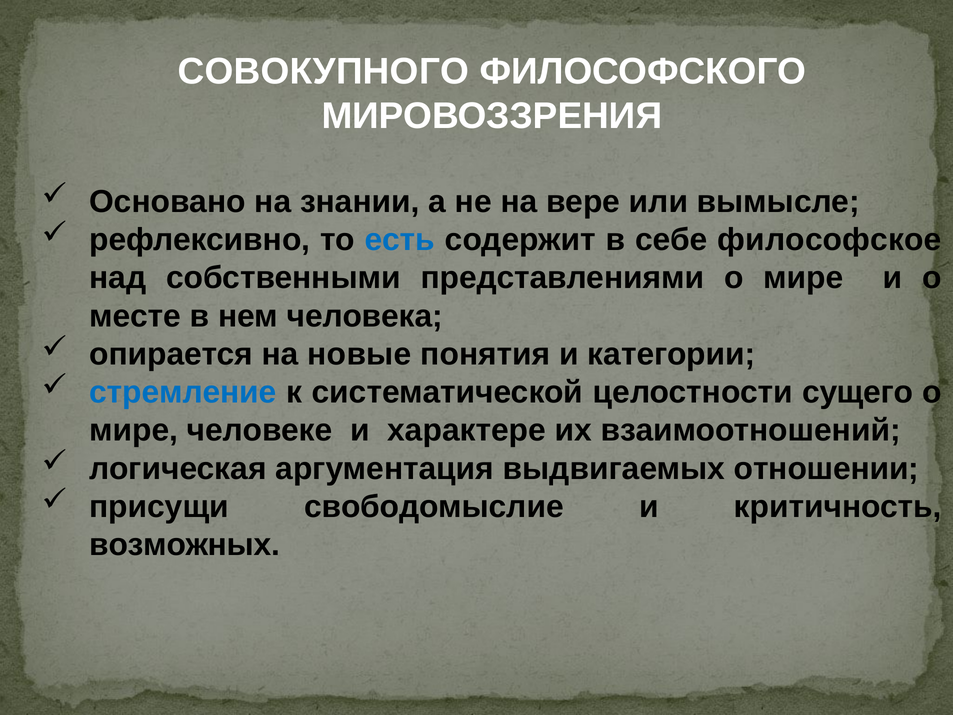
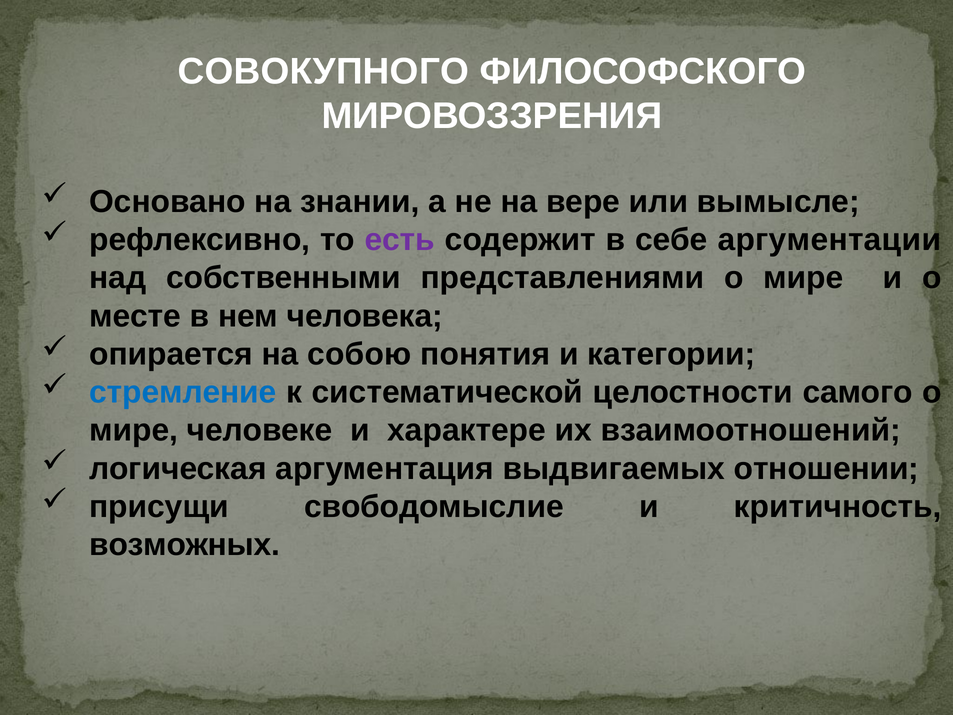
есть colour: blue -> purple (400, 240)
философское: философское -> аргументации (829, 240)
новые: новые -> собою (359, 354)
сущего: сущего -> самого (858, 392)
